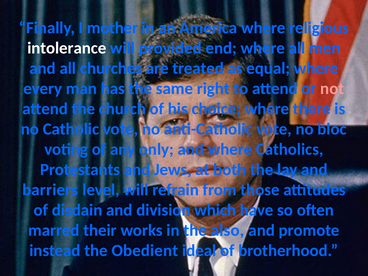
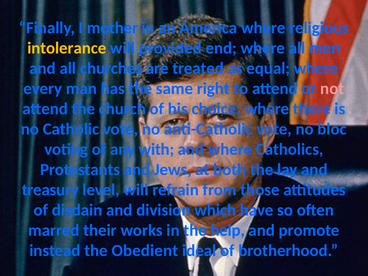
intolerance colour: white -> yellow (67, 48)
only: only -> with (156, 149)
barriers: barriers -> treasury (50, 190)
also: also -> help (228, 230)
